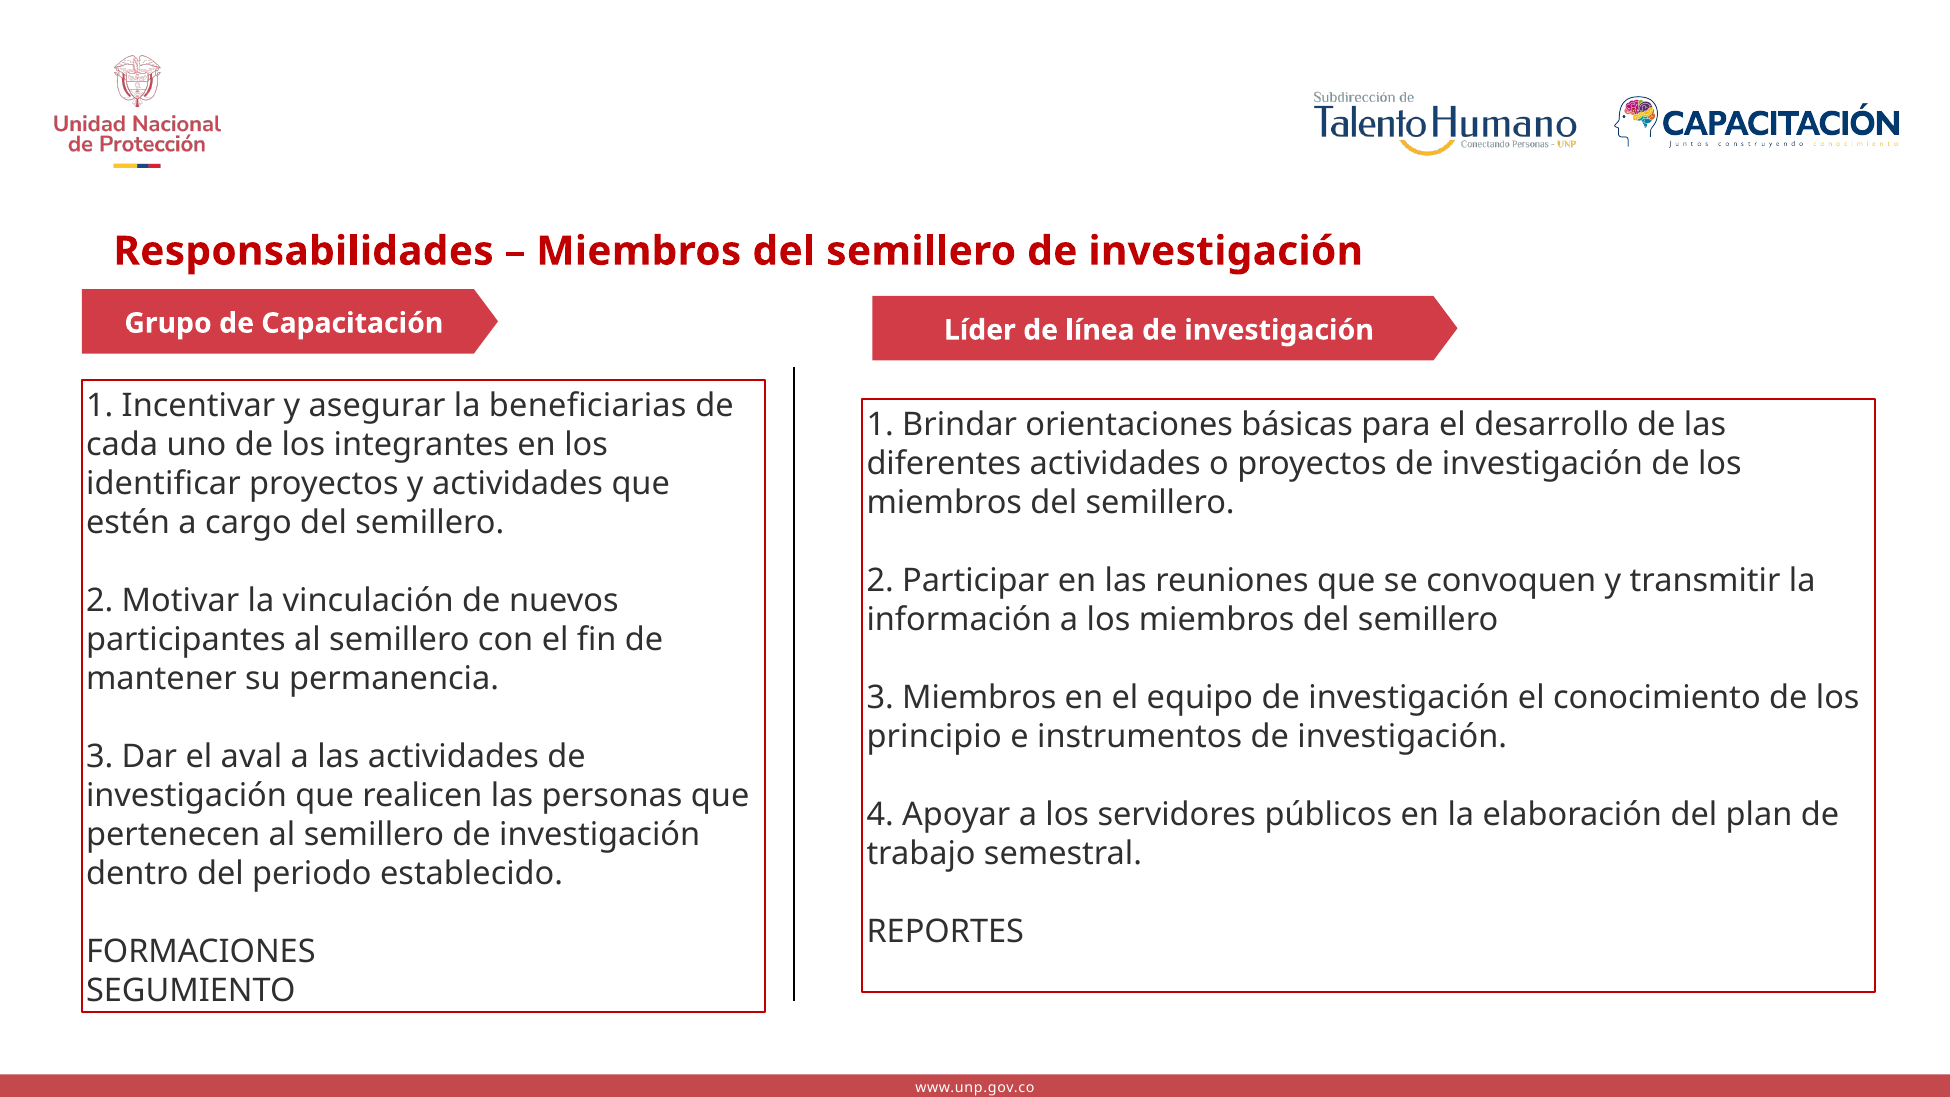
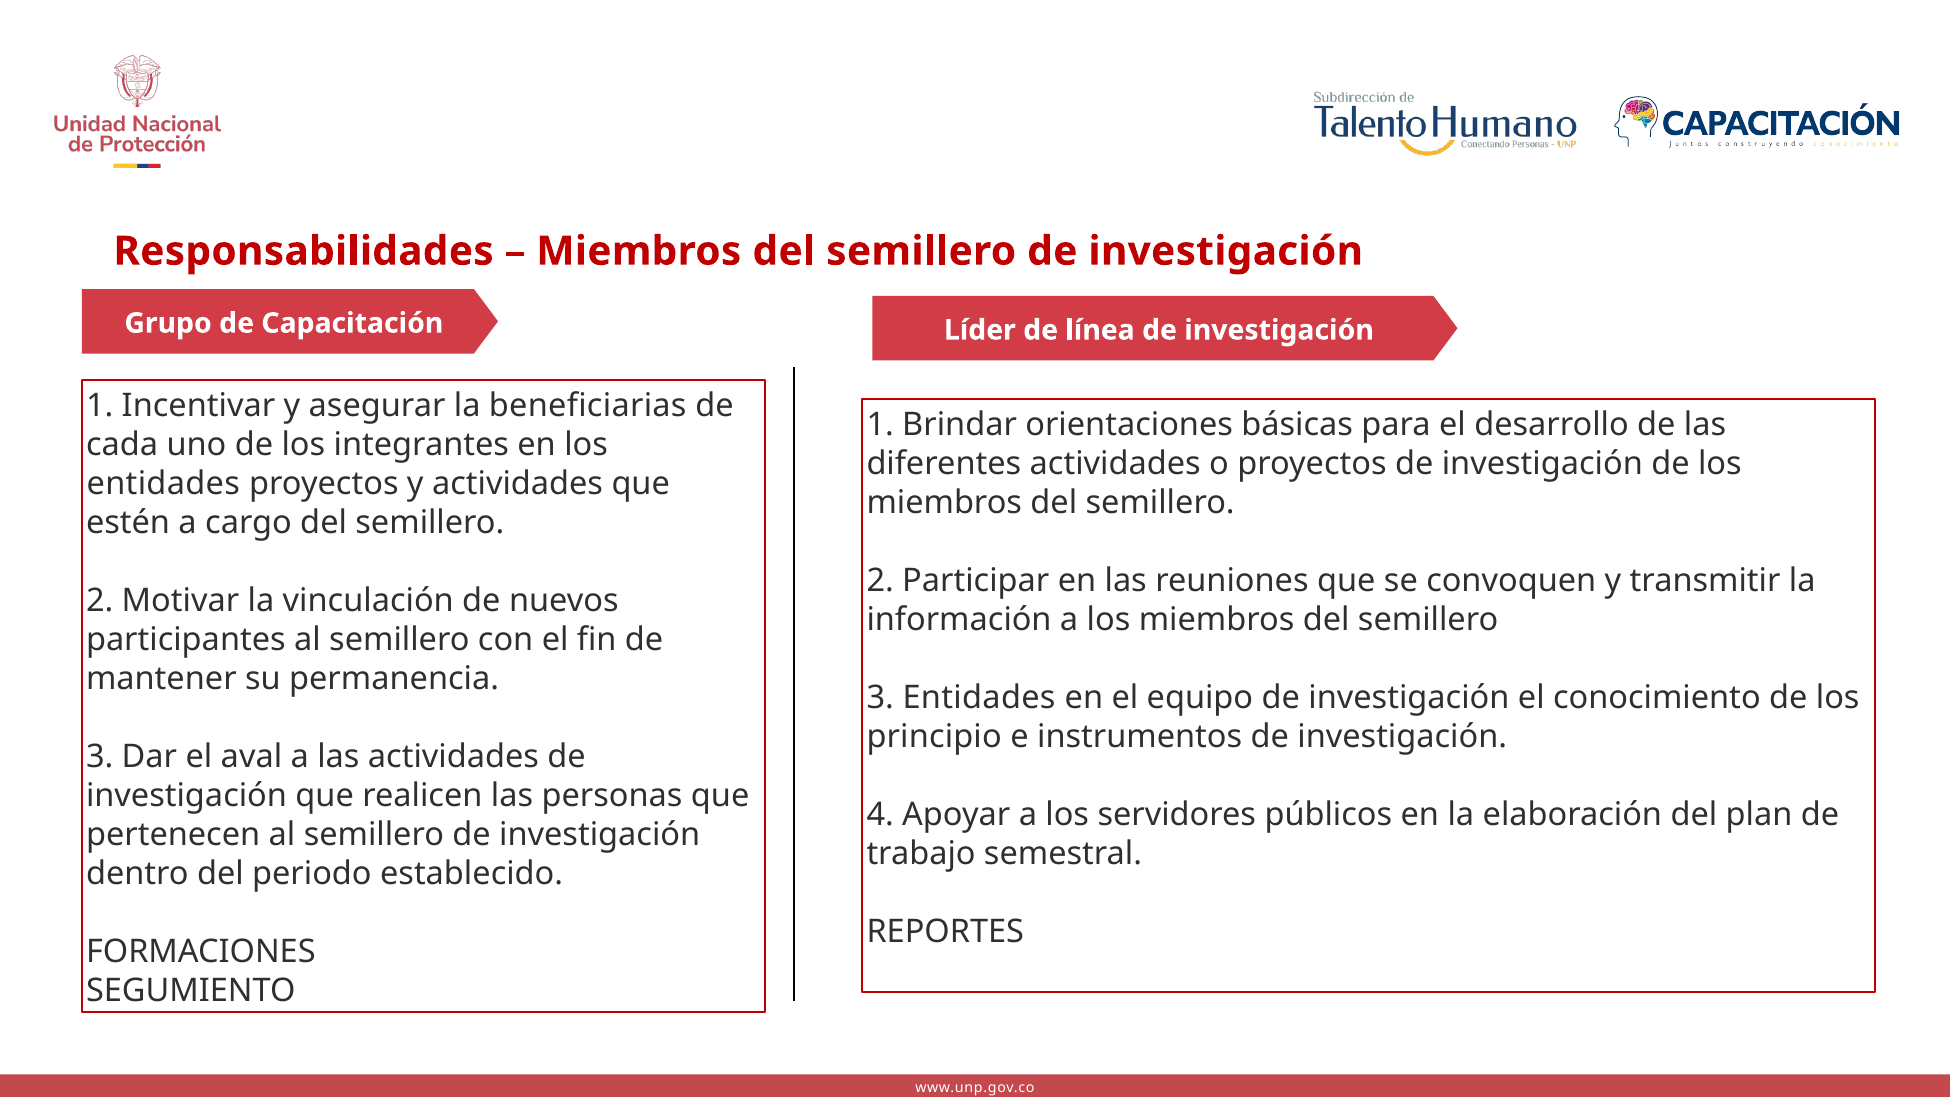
identificar: identificar -> entidades (163, 483)
3 Miembros: Miembros -> Entidades (979, 698)
